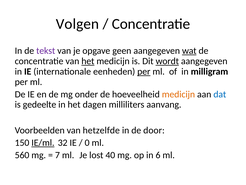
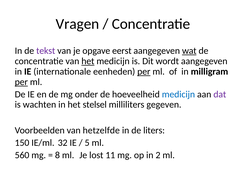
Volgen: Volgen -> Vragen (77, 24)
geen: geen -> eerst (122, 51)
wordt underline: present -> none (167, 61)
per underline: none -> present (21, 82)
medicijn colour: orange -> blue (178, 94)
dat colour: blue -> purple (220, 94)
gedeelte: gedeelte -> wachten (39, 104)
dagen: dagen -> stelsel (95, 104)
aanvang: aanvang -> gegeven (164, 104)
door: door -> liters (154, 130)
IE/ml underline: present -> none (43, 142)
0: 0 -> 5 (87, 142)
7: 7 -> 8 (57, 155)
40: 40 -> 11 (110, 155)
6: 6 -> 2 (158, 155)
